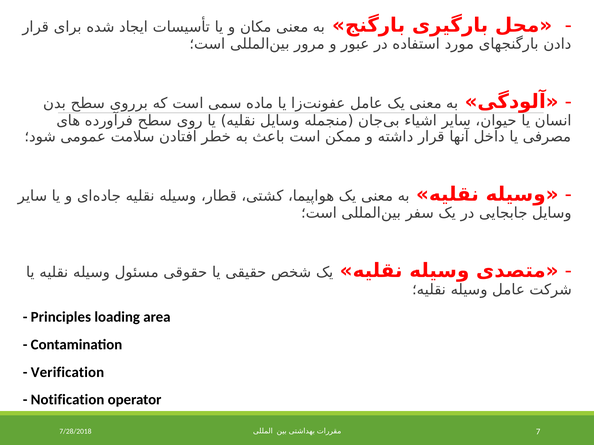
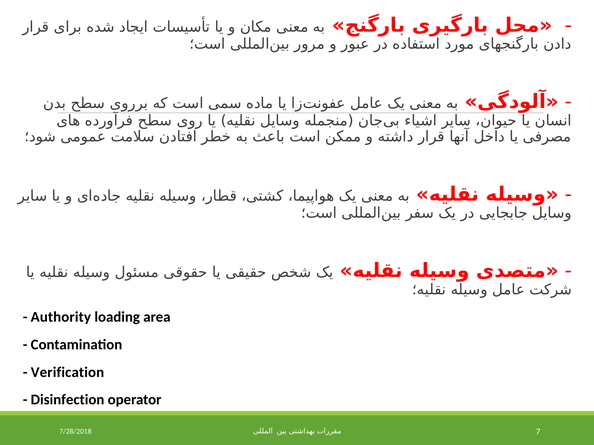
Principles: Principles -> Authority (61, 317)
Notification: Notification -> Disinfection (68, 400)
